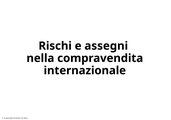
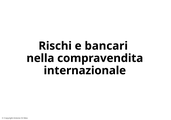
assegni: assegni -> bancari (106, 46)
